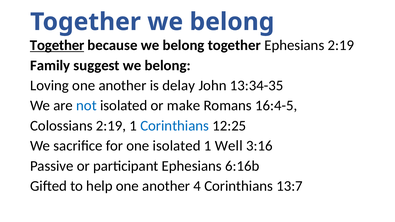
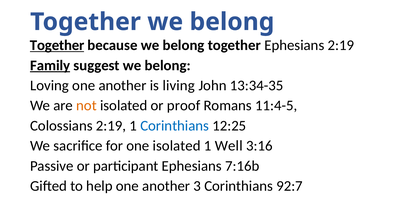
Family underline: none -> present (50, 65)
delay: delay -> living (179, 86)
not colour: blue -> orange (86, 106)
make: make -> proof (184, 106)
16:4-5: 16:4-5 -> 11:4-5 (276, 106)
6:16b: 6:16b -> 7:16b (242, 166)
4: 4 -> 3 (197, 186)
13:7: 13:7 -> 92:7 (289, 186)
